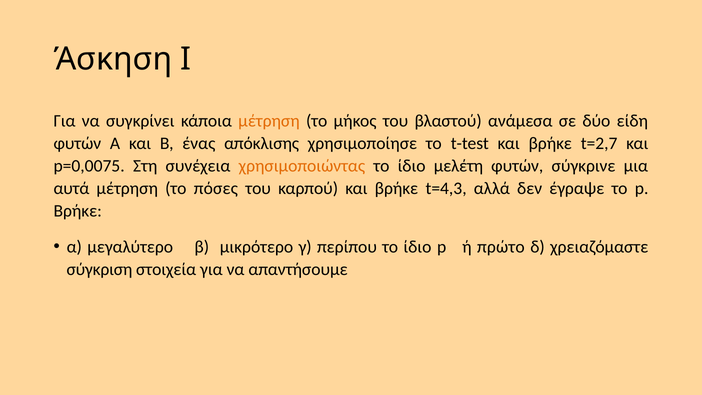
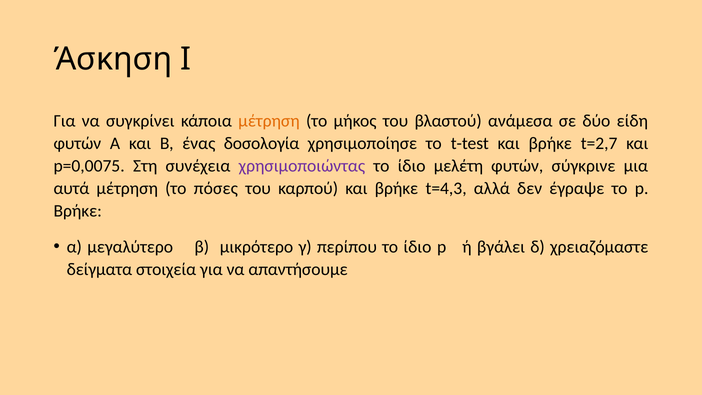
απόκλισης: απόκλισης -> δοσολογία (262, 144)
χρησιμοποιώντας colour: orange -> purple (302, 166)
πρώτο: πρώτο -> βγάλει (501, 247)
σύγκριση: σύγκριση -> δείγματα (99, 269)
